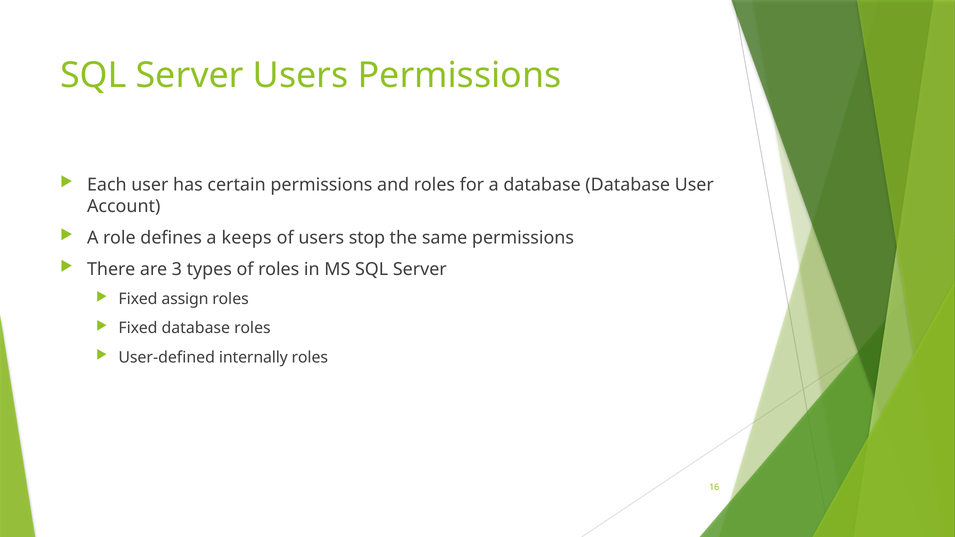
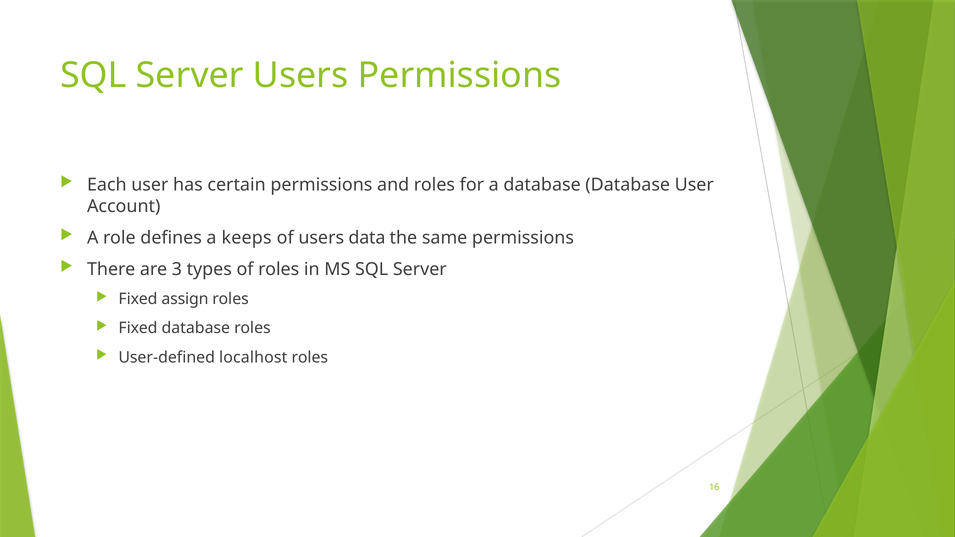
stop: stop -> data (367, 238)
internally: internally -> localhost (253, 357)
